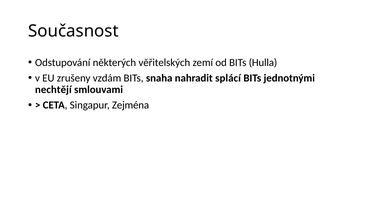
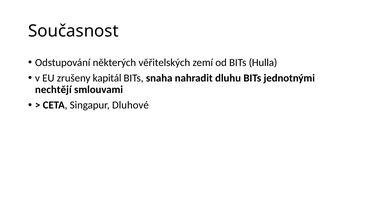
vzdám: vzdám -> kapitál (107, 78)
splácí: splácí -> dluhu (228, 78)
Zejména: Zejména -> Dluhové (130, 105)
